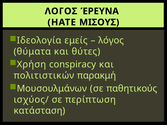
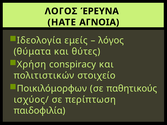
ΜΙΣΟΥΣ: ΜΙΣΟΥΣ -> ΑΓΝΟΙΑ (99, 22)
παρακμή: παρακμή -> στοιχείο (96, 76)
Μουσουλμάνων: Μουσουλμάνων -> Ποικιλόμορφων (52, 89)
κατάσταση: κατάσταση -> παιδοφιλία (39, 111)
